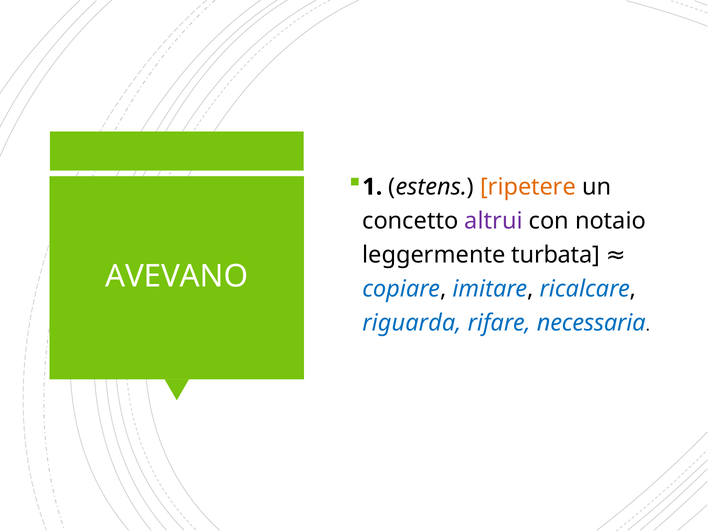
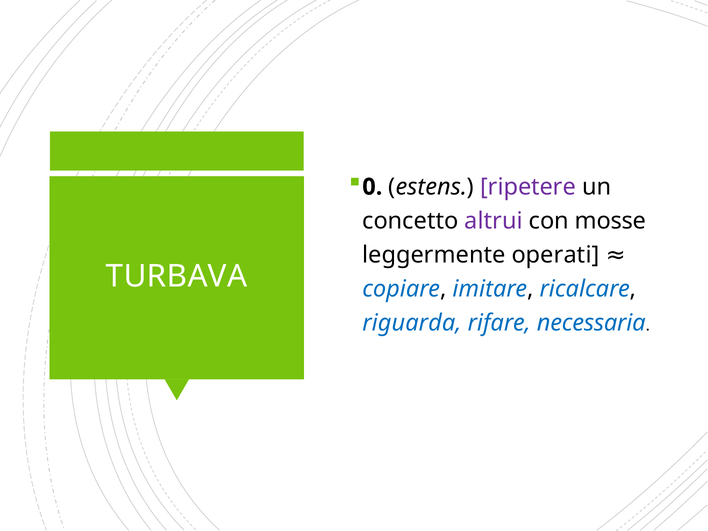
1: 1 -> 0 (372, 187)
ripetere colour: orange -> purple (528, 187)
notaio: notaio -> mosse (611, 221)
turbata: turbata -> operati (556, 255)
AVEVANO: AVEVANO -> TURBAVA (177, 277)
